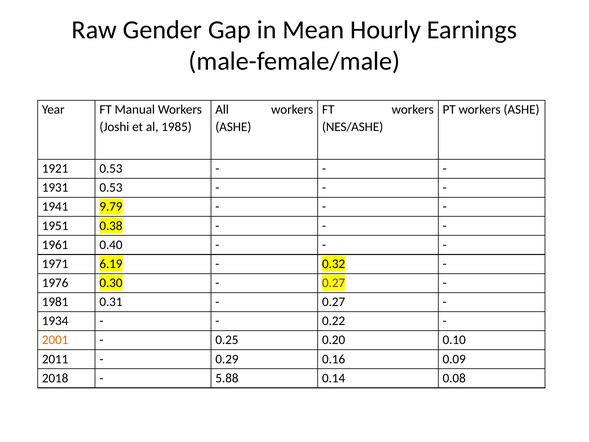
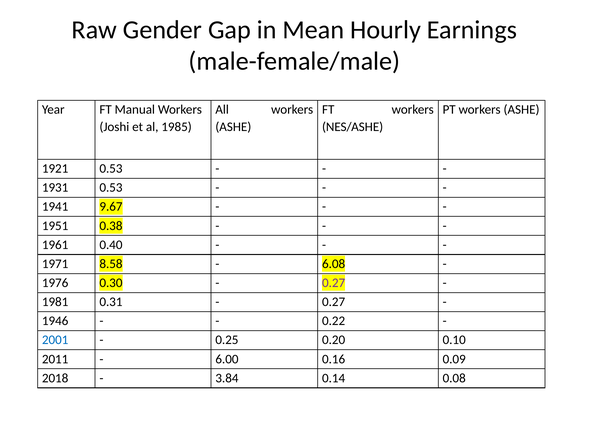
9.79: 9.79 -> 9.67 (111, 207)
6.19: 6.19 -> 8.58 (111, 264)
0.32: 0.32 -> 6.08 (334, 264)
1934: 1934 -> 1946 (55, 321)
2001 colour: orange -> blue (55, 340)
0.29: 0.29 -> 6.00 (227, 359)
5.88: 5.88 -> 3.84 (227, 378)
